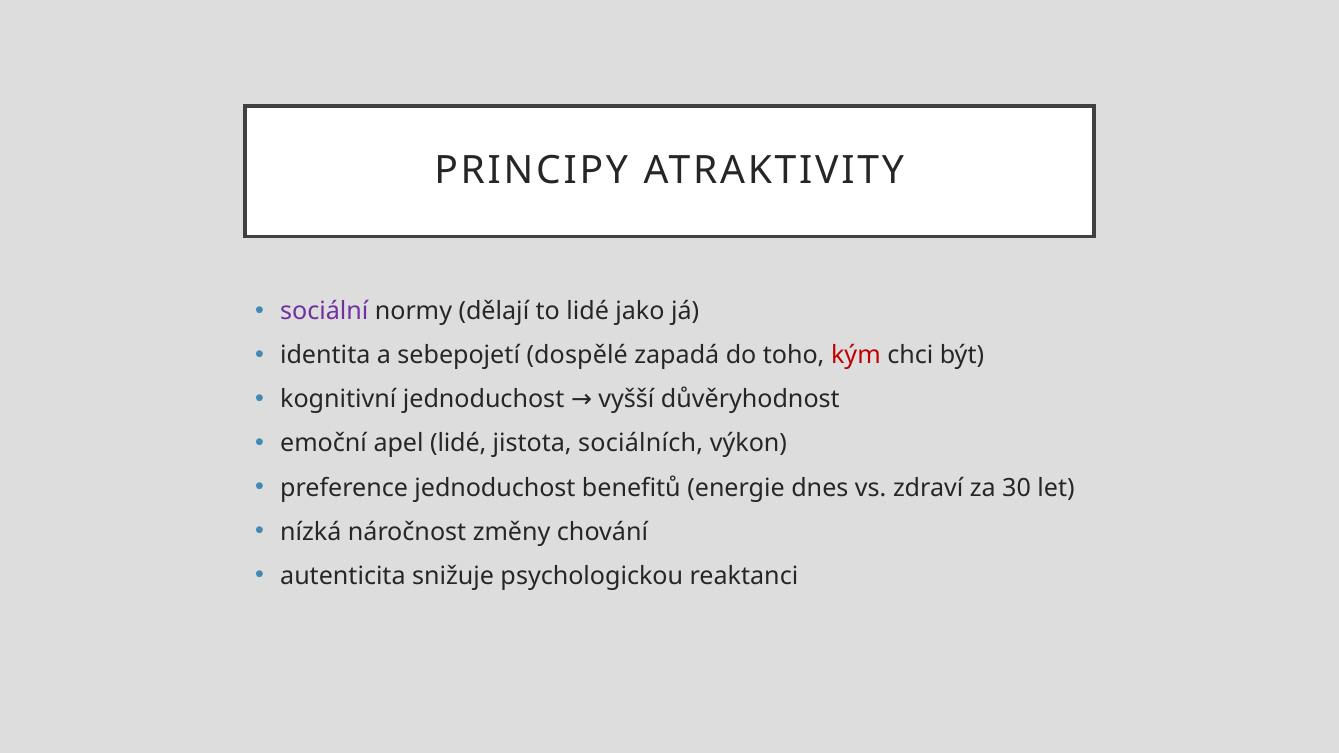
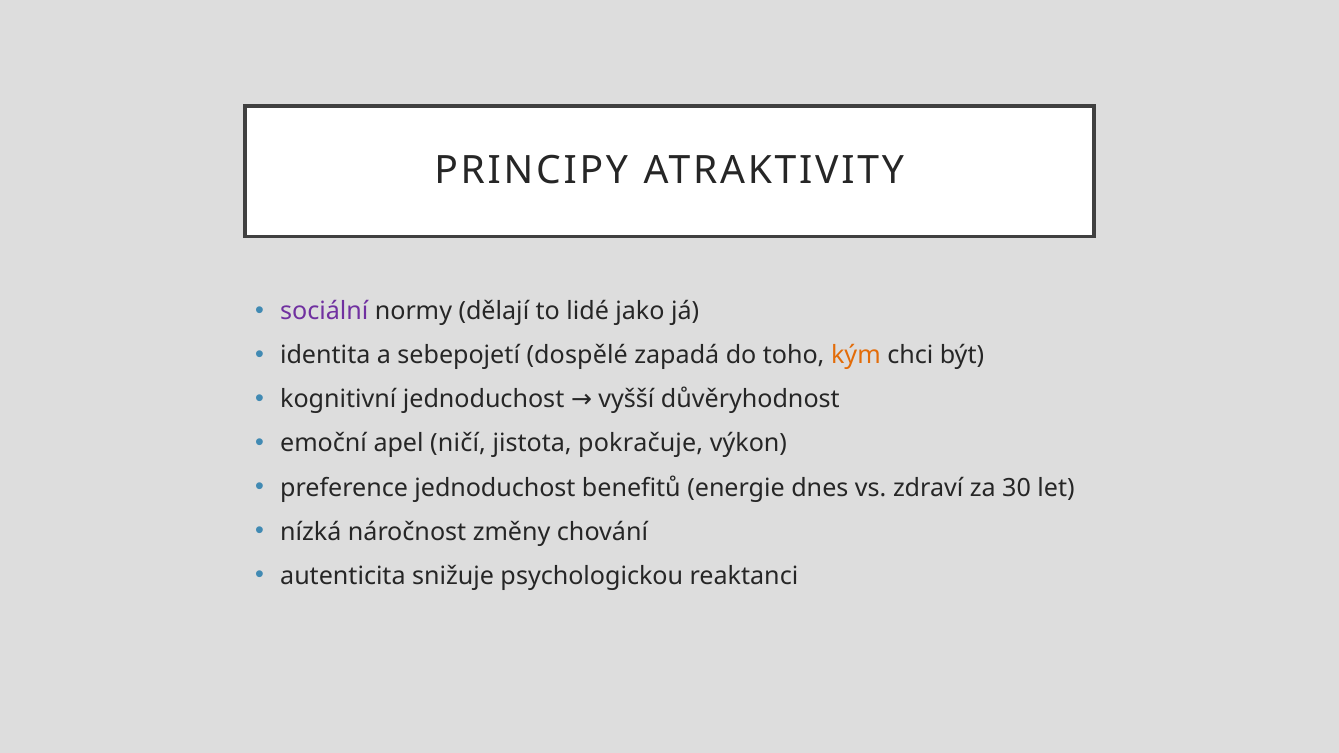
kým colour: red -> orange (856, 356)
apel lidé: lidé -> ničí (458, 444)
sociálních: sociálních -> pokračuje (641, 444)
